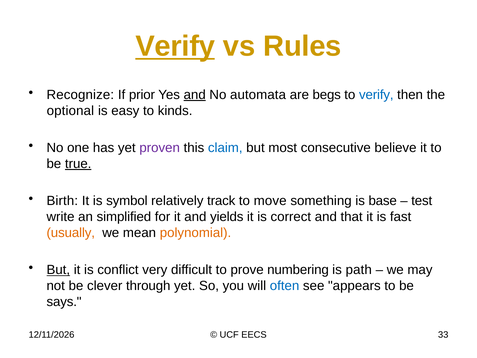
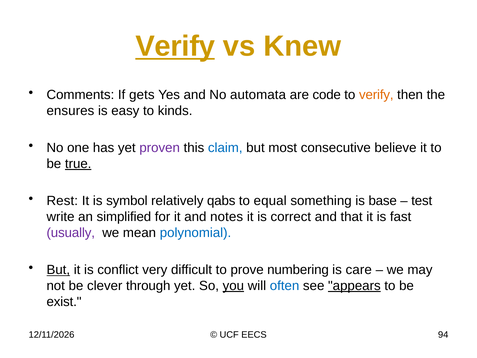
Rules: Rules -> Knew (302, 46)
Recognize: Recognize -> Comments (80, 95)
prior: prior -> gets (142, 95)
and underline: present -> none (195, 95)
begs: begs -> code (327, 95)
verify colour: blue -> orange (376, 95)
optional: optional -> ensures (70, 111)
Birth: Birth -> Rest (62, 201)
track: track -> qabs (221, 201)
move: move -> equal (270, 201)
yields: yields -> notes (227, 217)
usually colour: orange -> purple (71, 233)
polynomial colour: orange -> blue (196, 233)
path: path -> care (359, 270)
you underline: none -> present (233, 286)
appears underline: none -> present (354, 286)
says: says -> exist (64, 302)
33: 33 -> 94 (443, 334)
